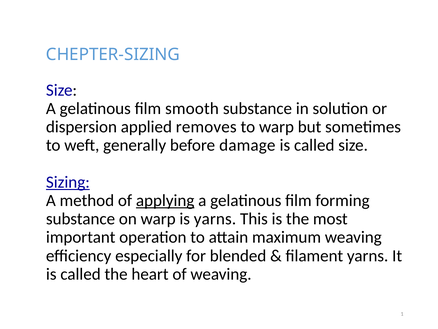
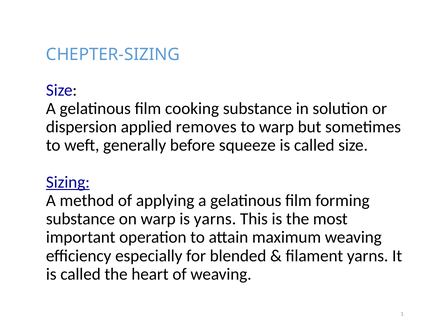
smooth: smooth -> cooking (192, 108)
damage: damage -> squeeze (247, 145)
applying underline: present -> none (165, 200)
